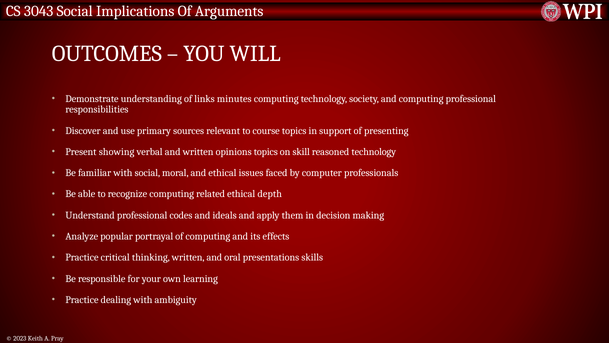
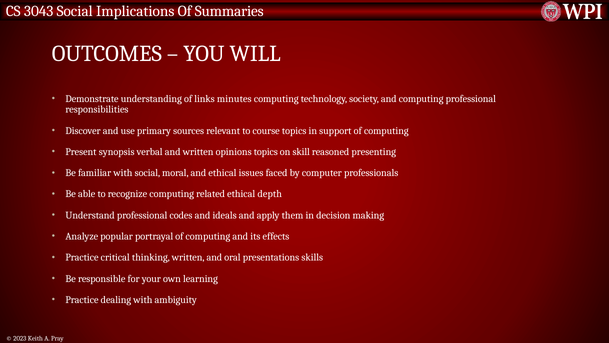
Arguments: Arguments -> Summaries (229, 11)
support of presenting: presenting -> computing (386, 131)
showing: showing -> synopsis (117, 152)
reasoned technology: technology -> presenting (374, 152)
